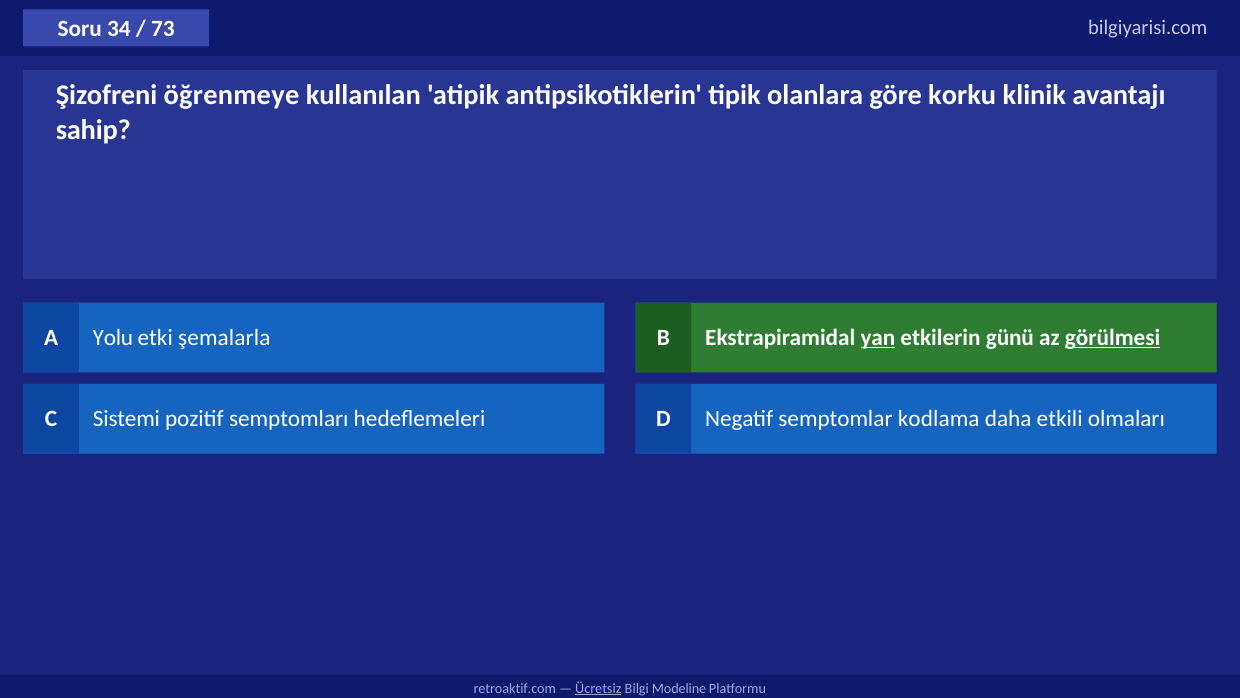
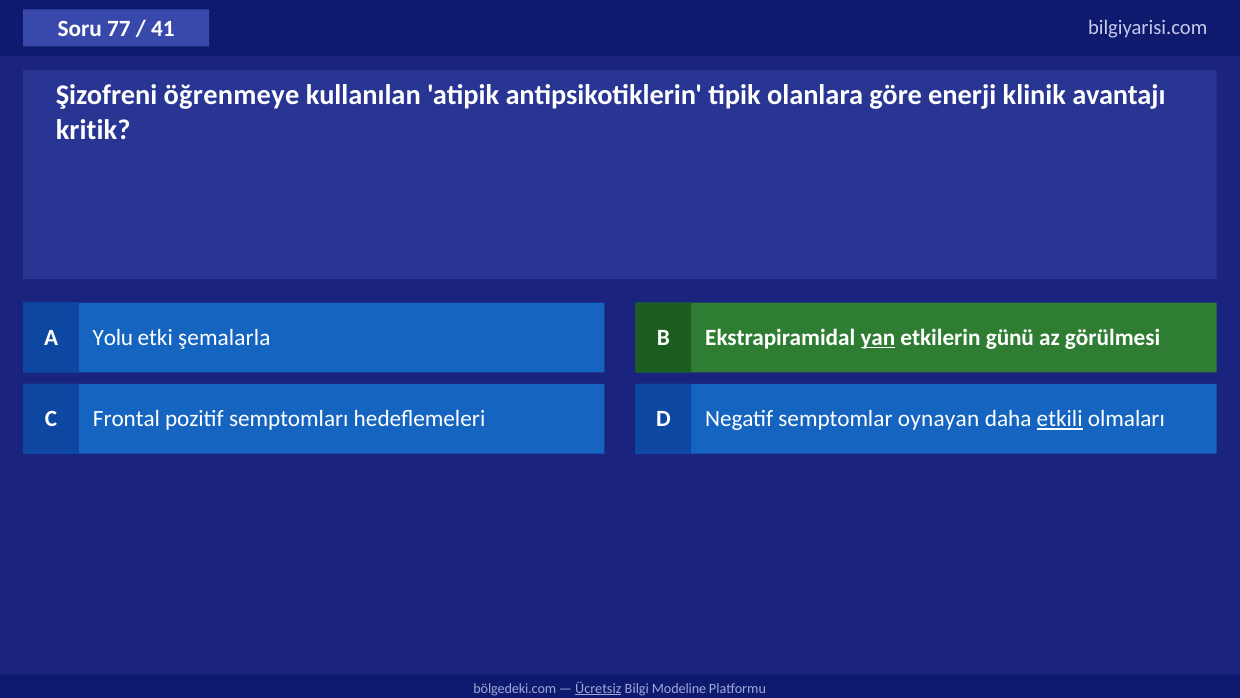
34: 34 -> 77 (119, 28)
73: 73 -> 41 (163, 28)
korku: korku -> enerji (962, 95)
sahip: sahip -> kritik (93, 130)
görülmesi underline: present -> none (1113, 337)
Sistemi: Sistemi -> Frontal (126, 419)
kodlama: kodlama -> oynayan (939, 419)
etkili underline: none -> present (1060, 419)
retroaktif.com: retroaktif.com -> bölgedeki.com (515, 688)
